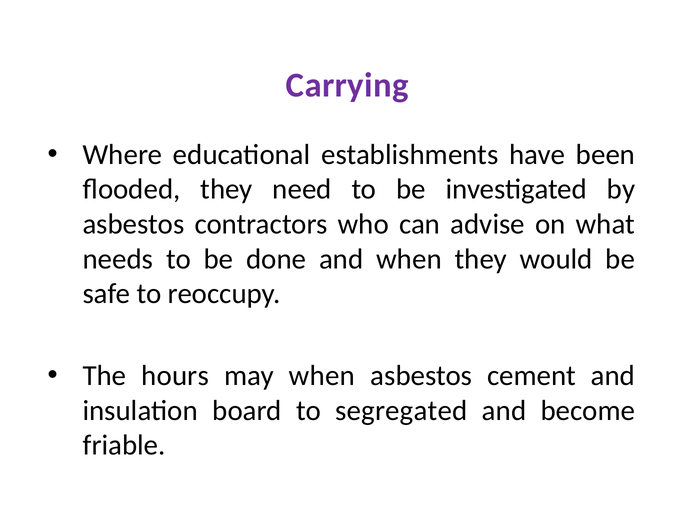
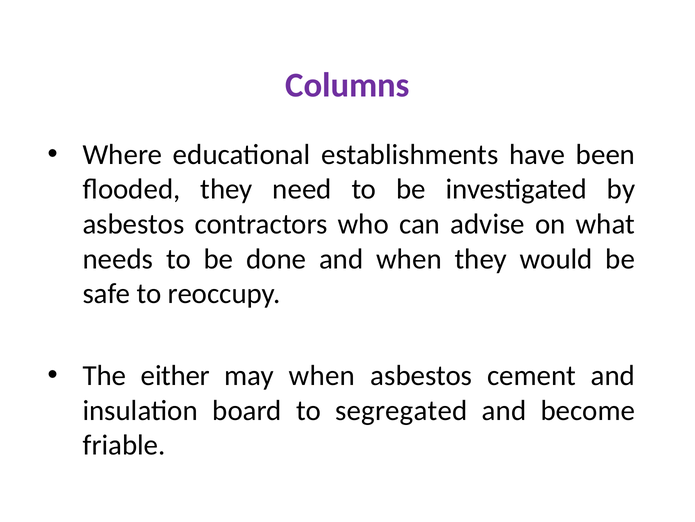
Carrying: Carrying -> Columns (347, 85)
hours: hours -> either (175, 375)
